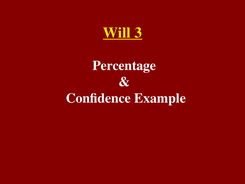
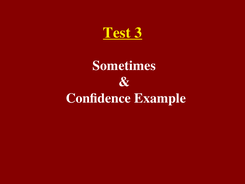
Will: Will -> Test (117, 33)
Percentage: Percentage -> Sometimes (124, 65)
